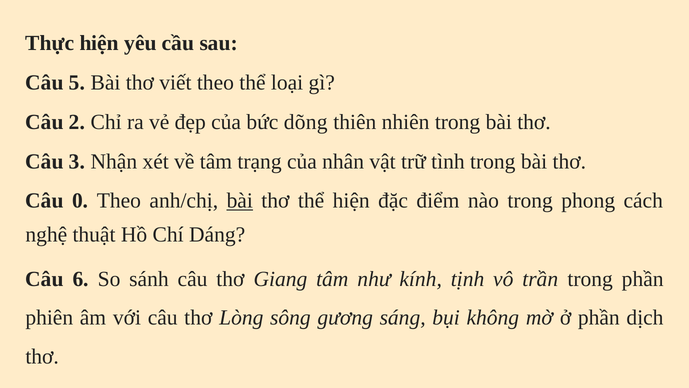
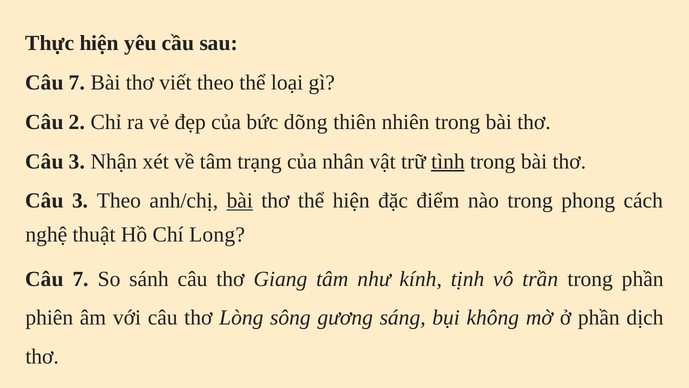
5: 5 -> 7 (77, 83)
tình underline: none -> present (448, 161)
0: 0 -> 3 (80, 201)
Dáng: Dáng -> Long (217, 234)
6: 6 -> 7 (81, 279)
